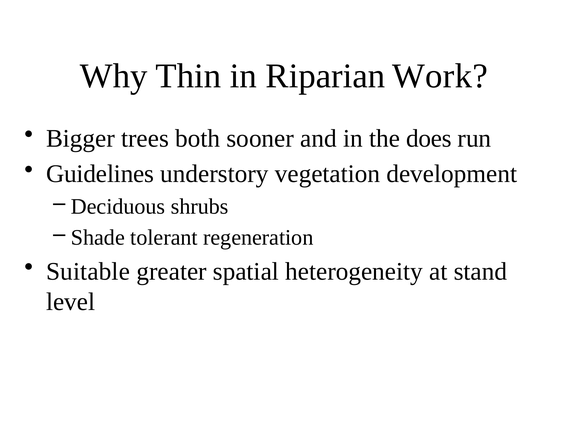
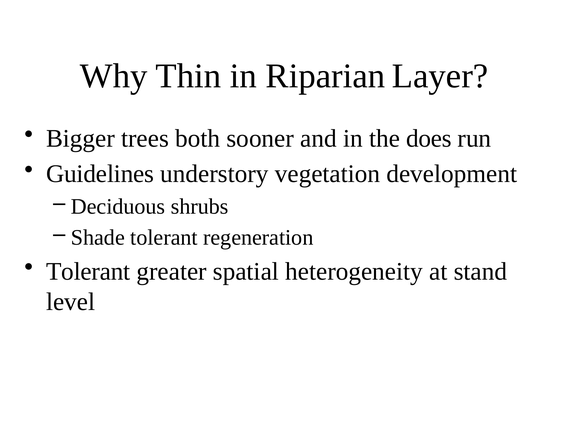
Work: Work -> Layer (440, 76)
Suitable: Suitable -> Tolerant (88, 271)
